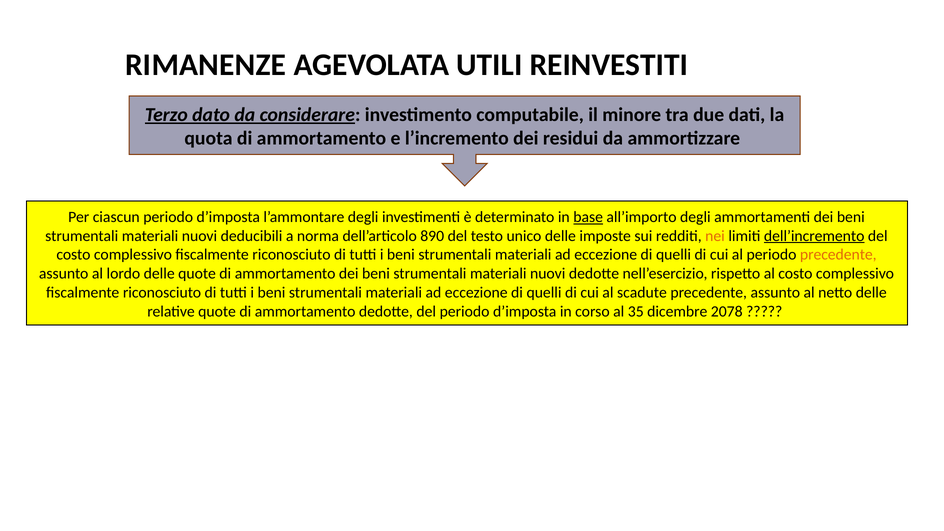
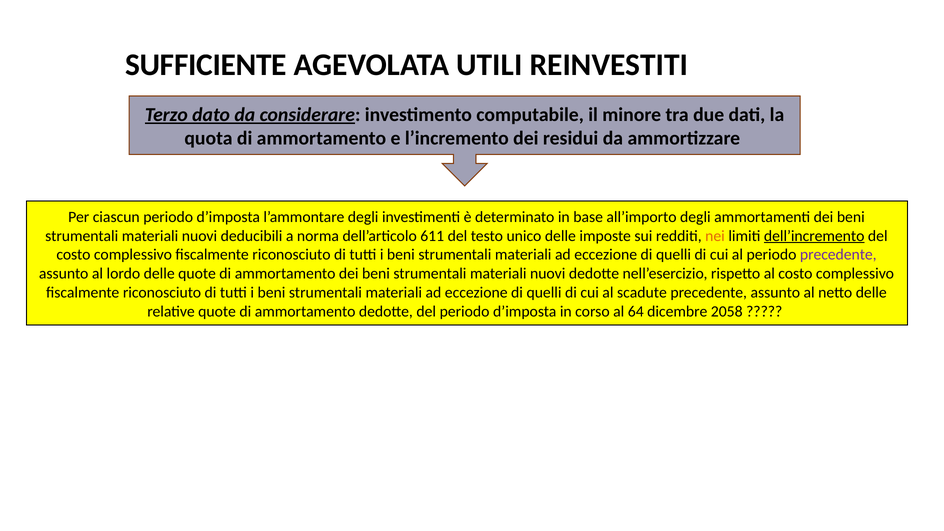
RIMANENZE: RIMANENZE -> SUFFICIENTE (206, 65)
base underline: present -> none (588, 217)
890: 890 -> 611 (432, 236)
precedente colour: orange -> purple (838, 255)
35: 35 -> 64 (636, 311)
2078: 2078 -> 2058 (727, 311)
